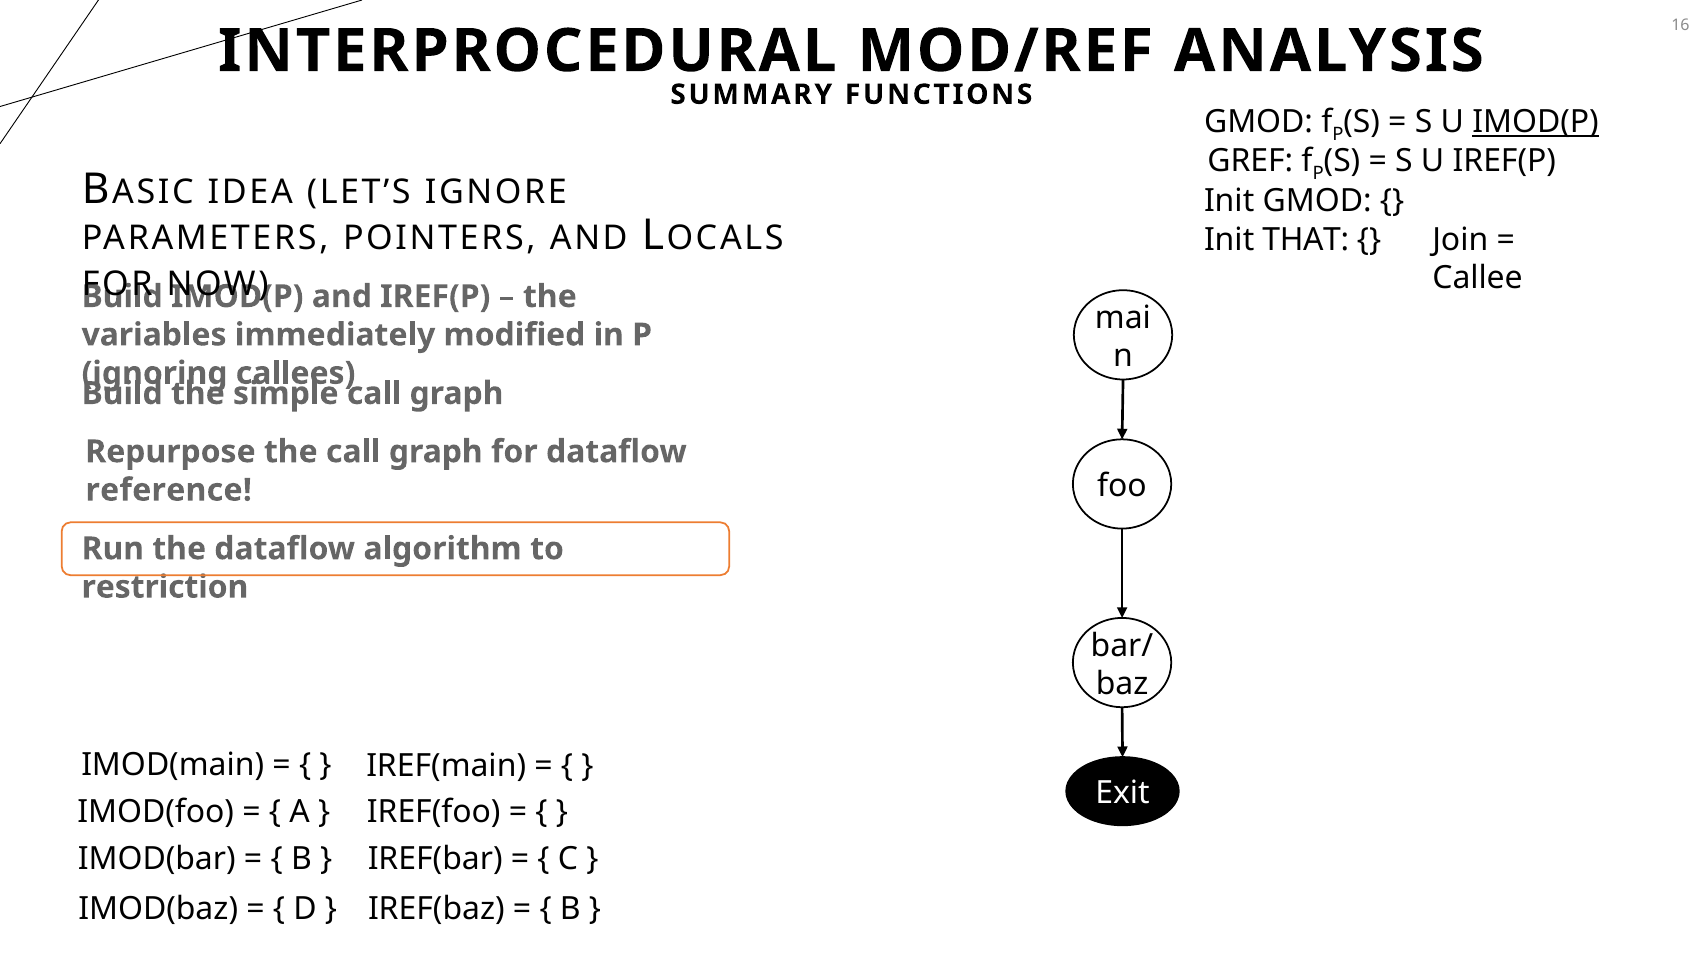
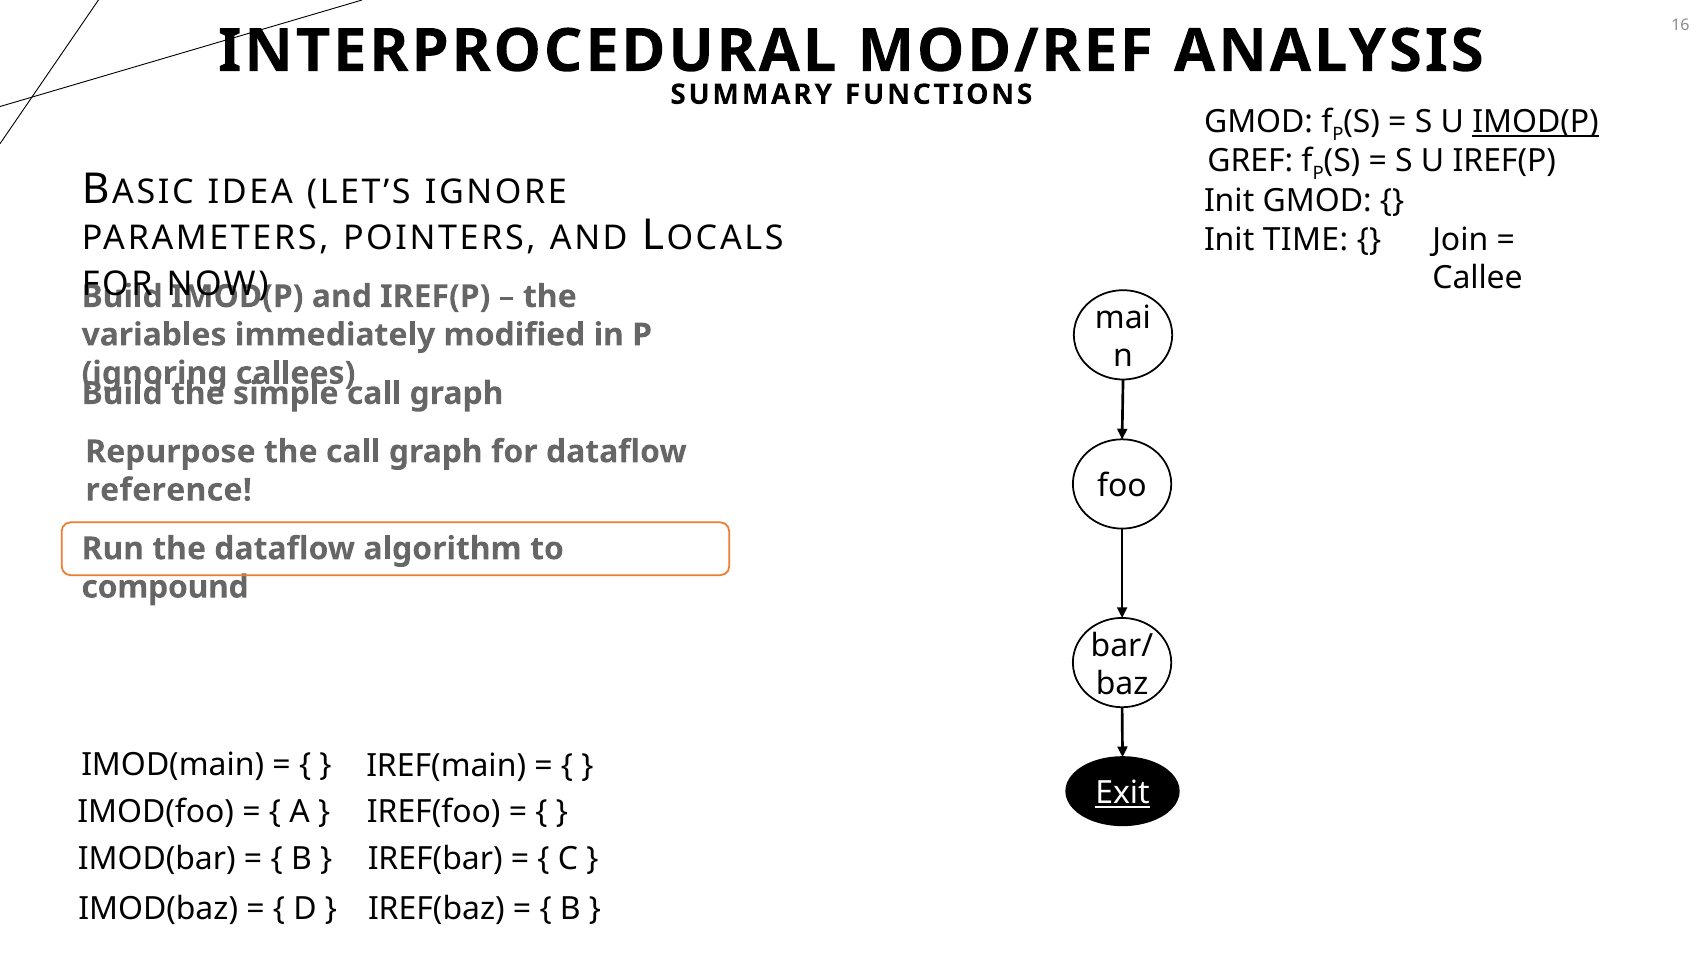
THAT: THAT -> TIME (1305, 240)
restriction: restriction -> compound (165, 587)
Exit underline: none -> present (1122, 793)
